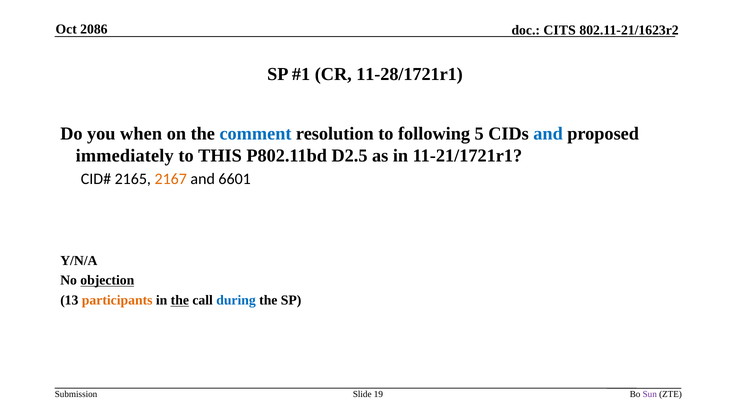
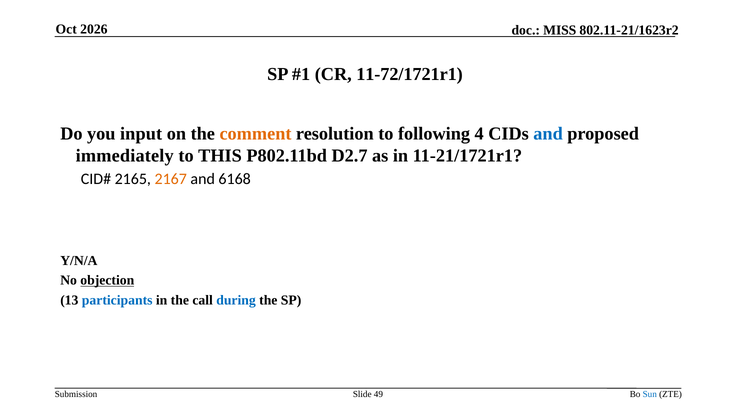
2086: 2086 -> 2026 (94, 29)
CITS: CITS -> MISS (560, 30)
11-28/1721r1: 11-28/1721r1 -> 11-72/1721r1 (410, 74)
when: when -> input (141, 134)
comment colour: blue -> orange (256, 134)
5: 5 -> 4 (479, 134)
D2.5: D2.5 -> D2.7 (350, 156)
6601: 6601 -> 6168 (235, 179)
participants colour: orange -> blue (117, 300)
the underline: present -> none (180, 300)
19: 19 -> 49 (378, 394)
Sun colour: purple -> blue (650, 394)
